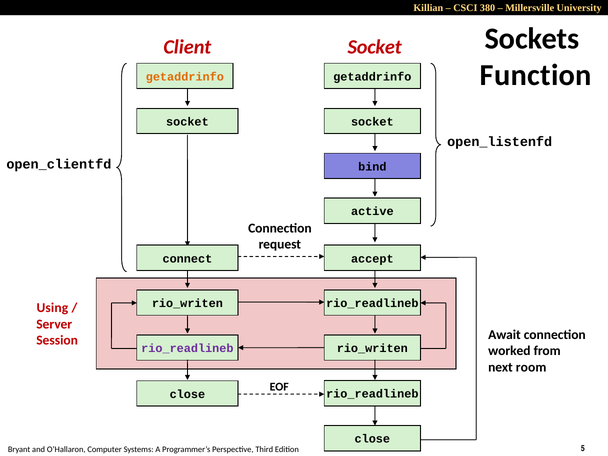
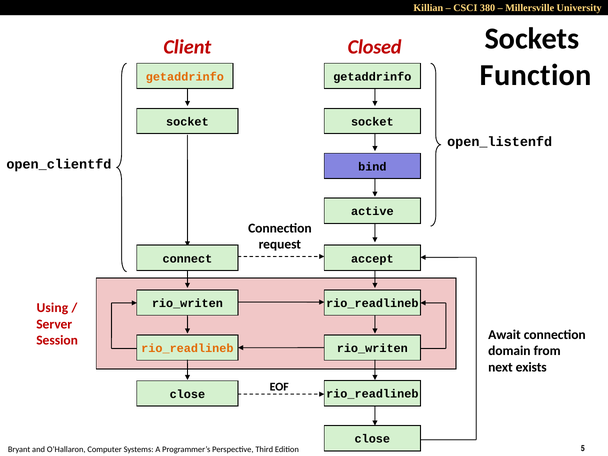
Client Socket: Socket -> Closed (375, 47)
rio_readlineb colour: purple -> orange (187, 348)
worked: worked -> domain (509, 351)
room: room -> exists (531, 367)
